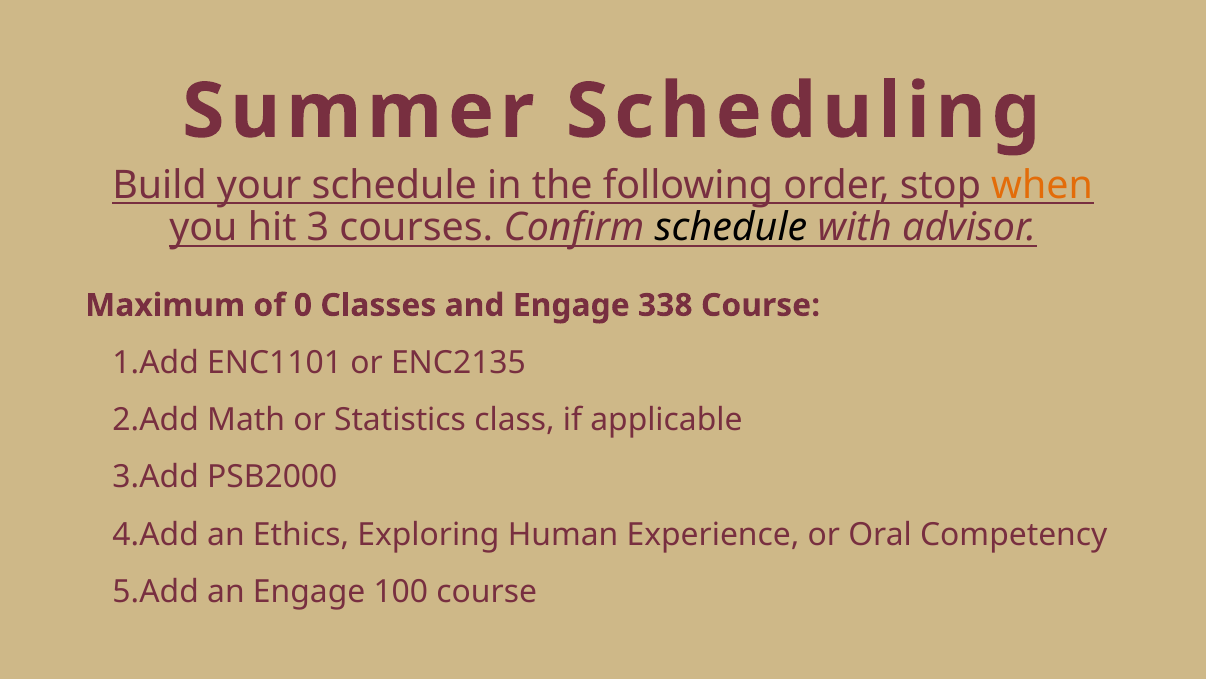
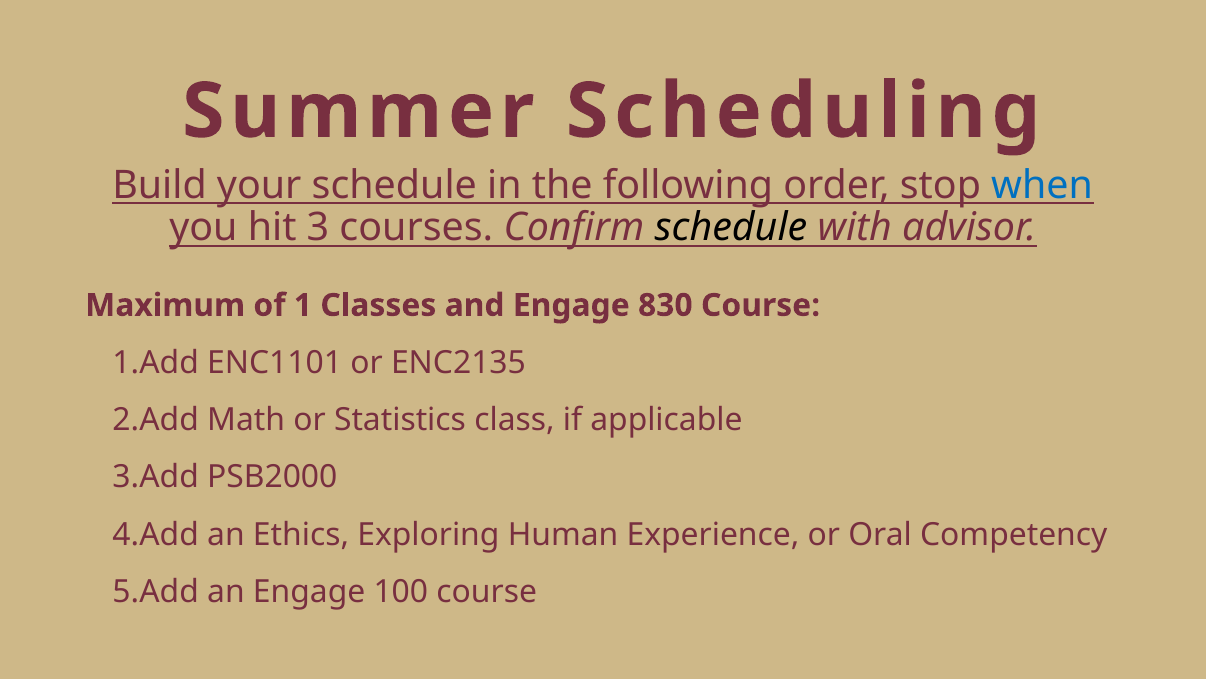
when colour: orange -> blue (1042, 185)
0: 0 -> 1 (303, 305)
338: 338 -> 830 (665, 305)
